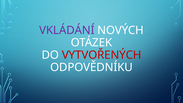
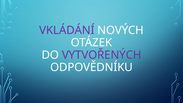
VYTVOŘENÝCH colour: red -> purple (102, 55)
